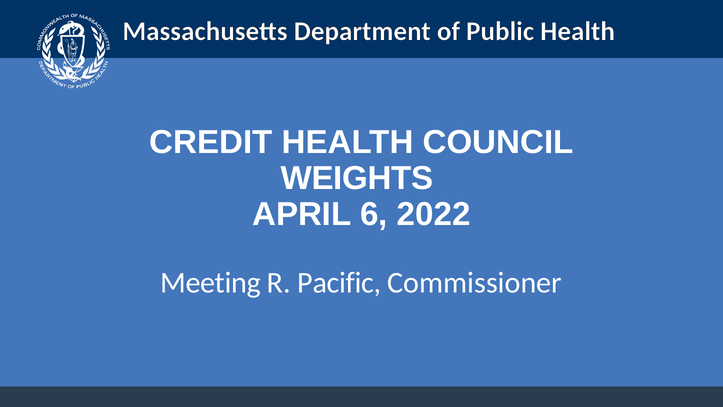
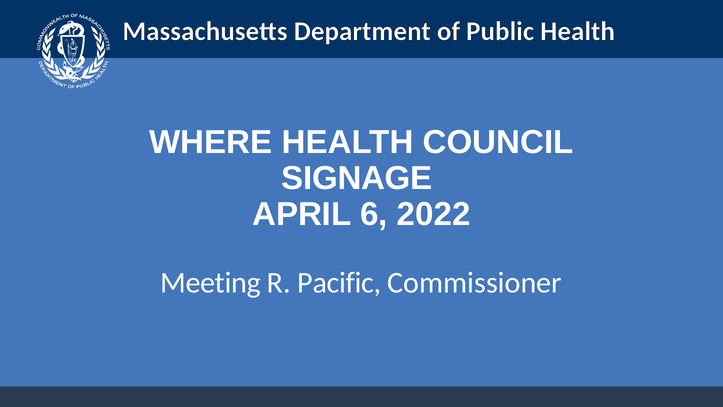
CREDIT: CREDIT -> WHERE (211, 142)
WEIGHTS: WEIGHTS -> SIGNAGE (357, 178)
